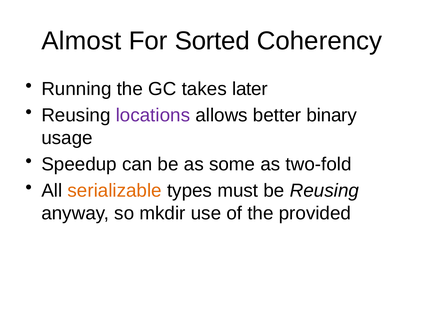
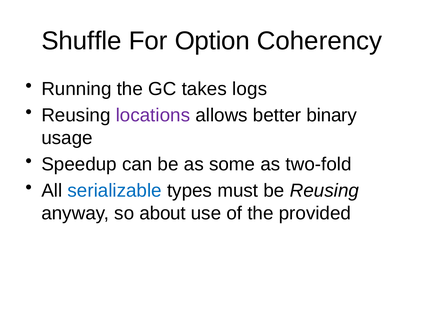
Almost: Almost -> Shuffle (82, 41)
Sorted: Sorted -> Option (212, 41)
later: later -> logs (250, 89)
serializable colour: orange -> blue (115, 191)
mkdir: mkdir -> about (163, 213)
